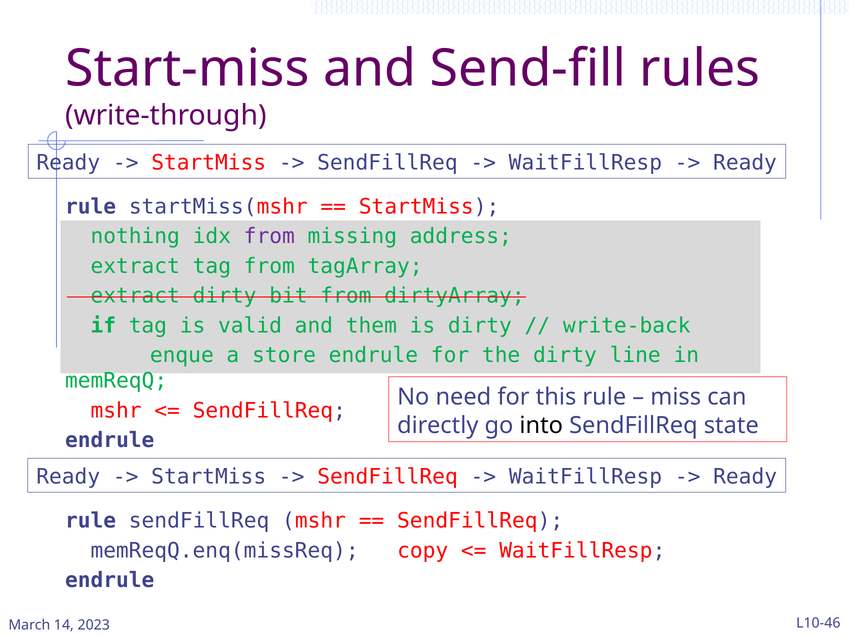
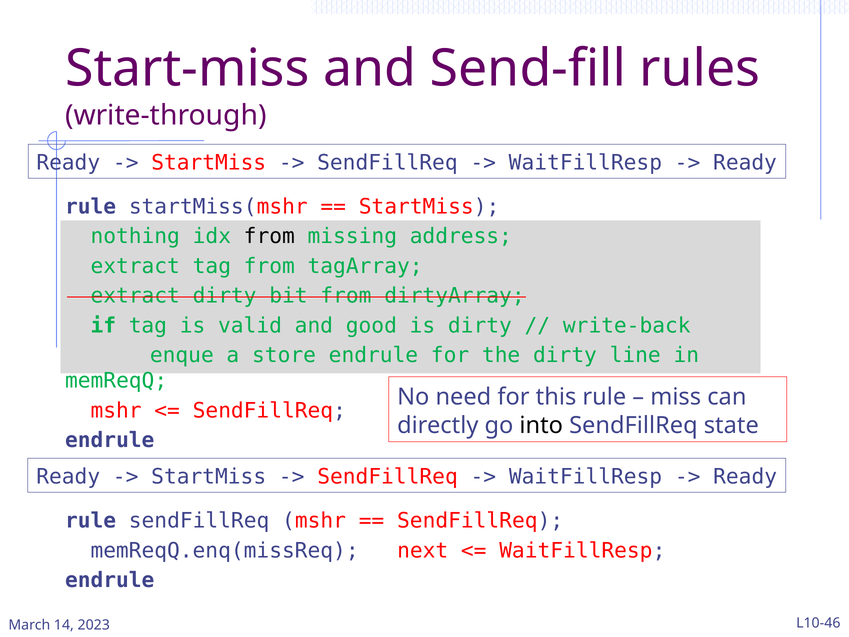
from colour: purple -> black (269, 236)
them: them -> good (371, 325)
copy: copy -> next (423, 550)
